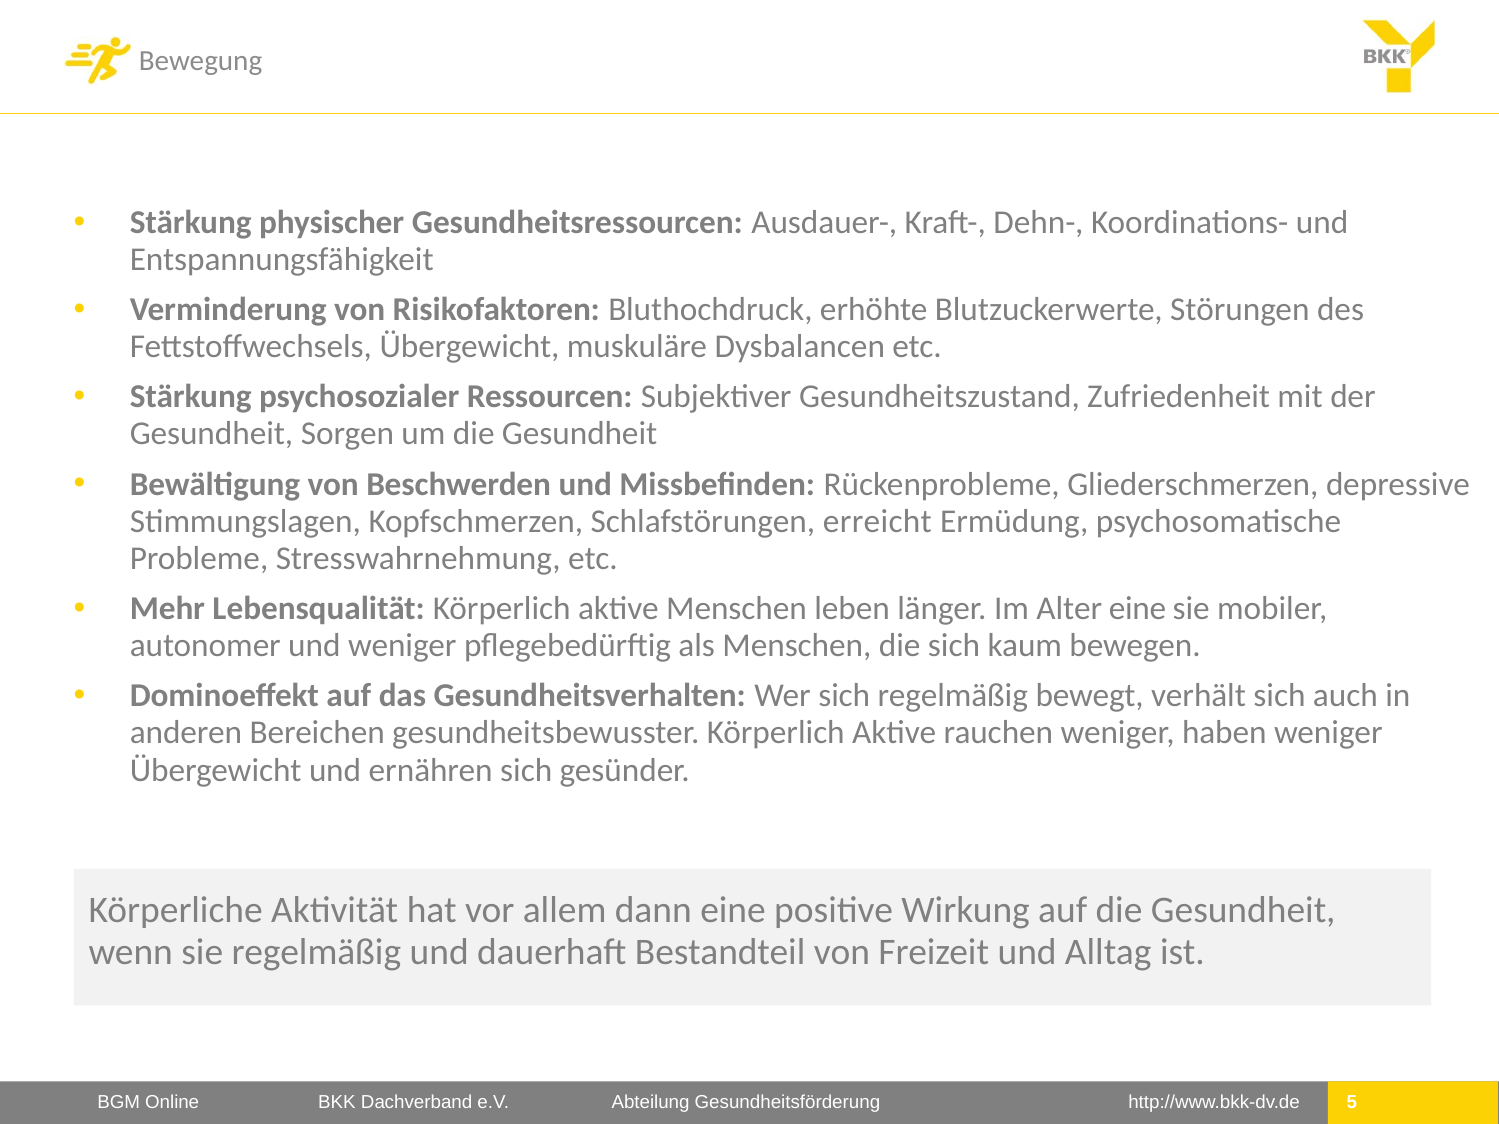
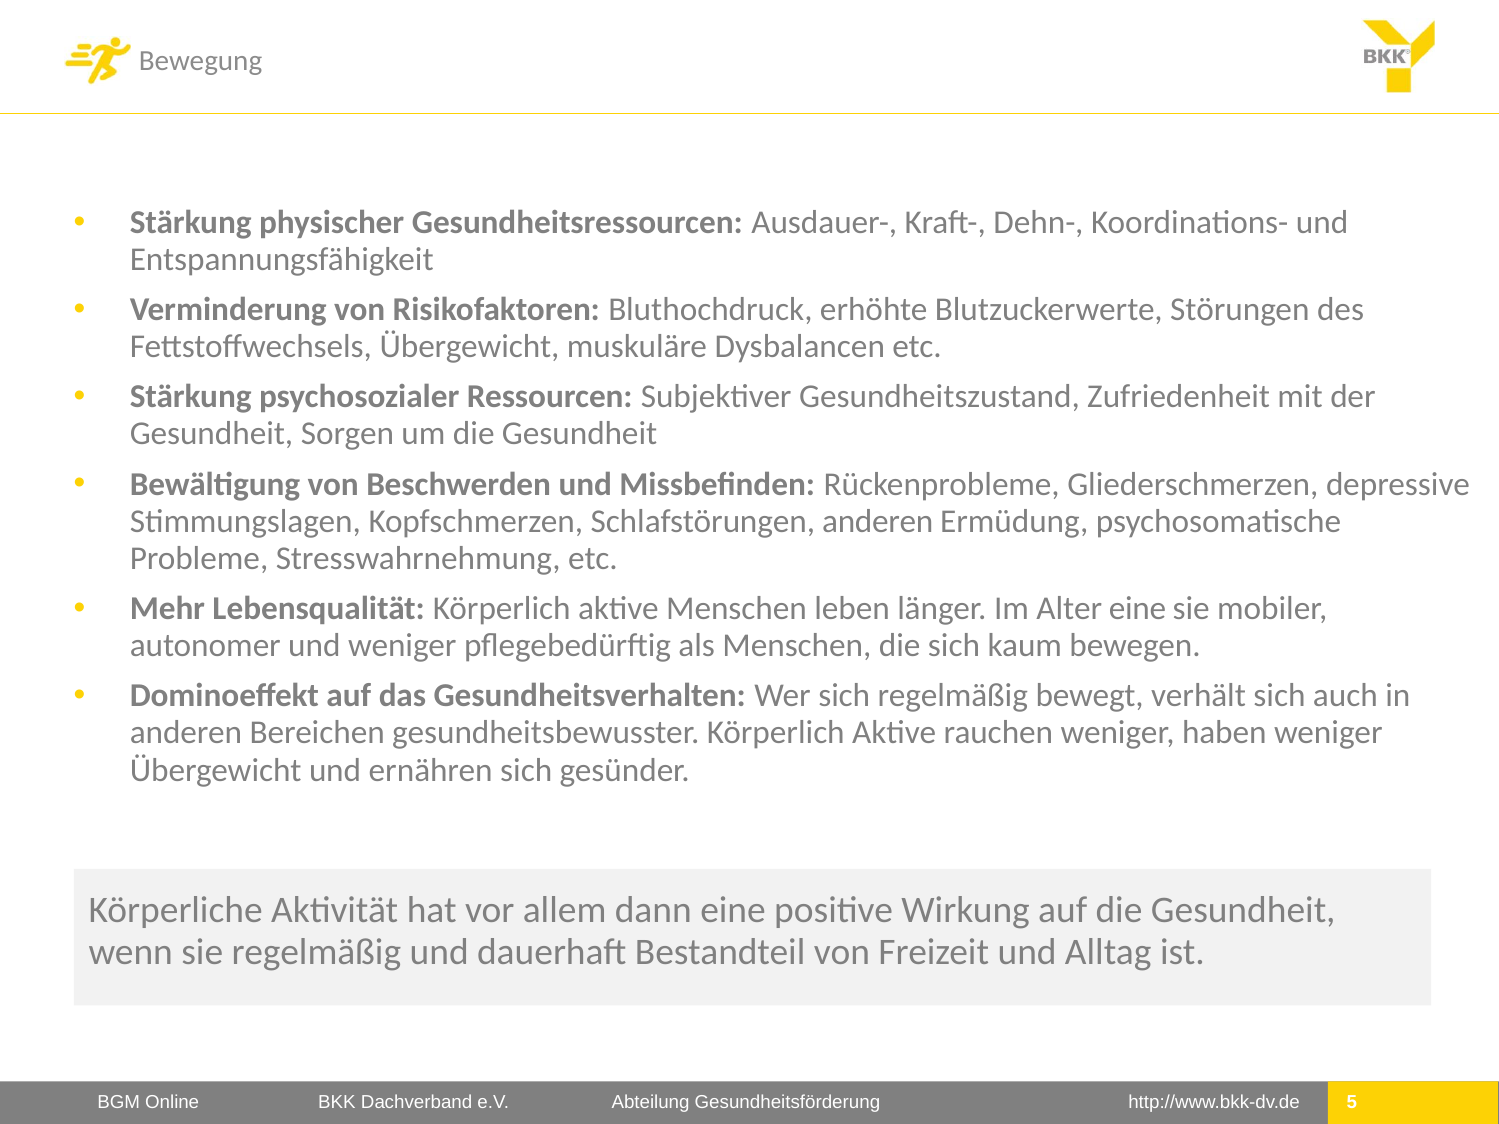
Schlafstörungen erreicht: erreicht -> anderen (878, 521)
